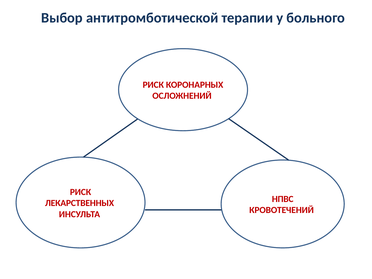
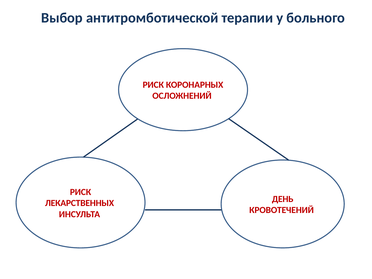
НПВС: НПВС -> ДЕНЬ (283, 199)
